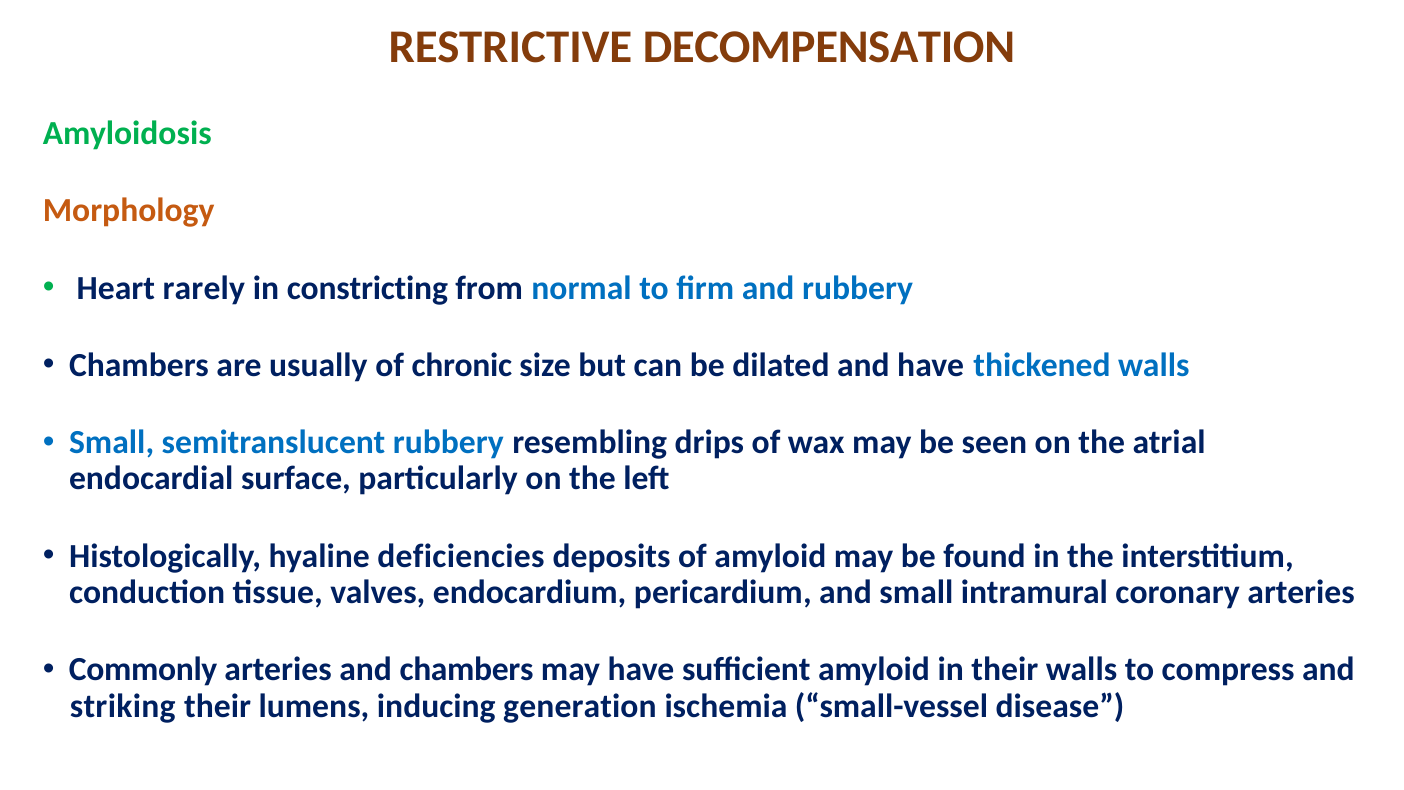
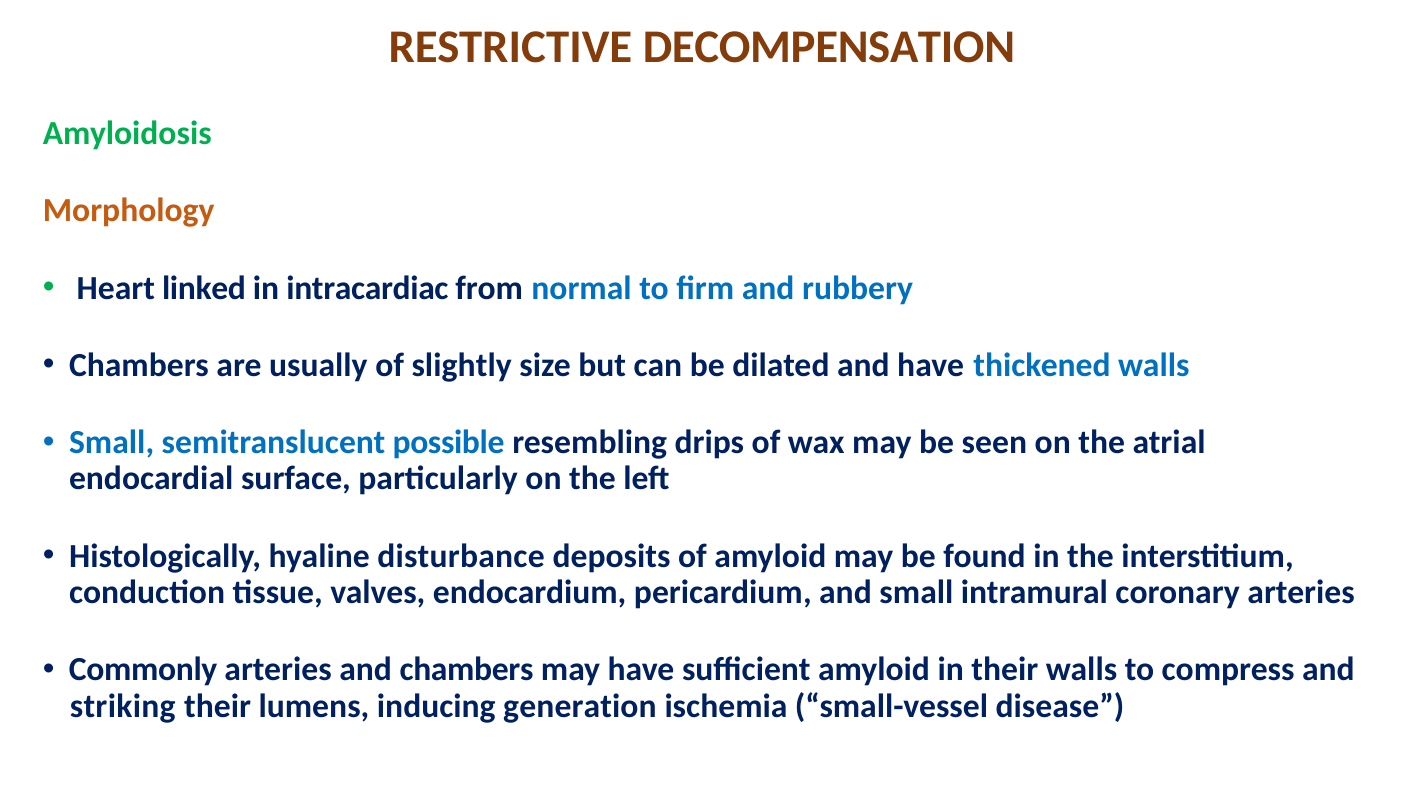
rarely: rarely -> linked (204, 288)
constricting: constricting -> intracardiac (367, 288)
chronic: chronic -> slightly (462, 365)
semitranslucent rubbery: rubbery -> possible (449, 442)
deficiencies: deficiencies -> disturbance (461, 556)
